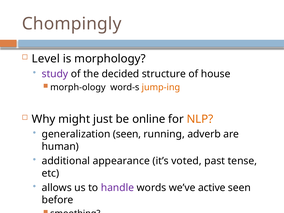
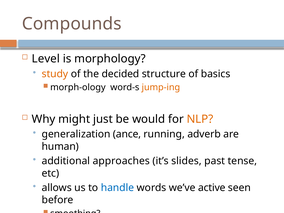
Chompingly: Chompingly -> Compounds (72, 24)
study colour: purple -> orange (55, 74)
house: house -> basics (216, 74)
online: online -> would (149, 119)
generalization seen: seen -> ance (127, 134)
appearance: appearance -> approaches (121, 161)
voted: voted -> slides (186, 161)
handle colour: purple -> blue (117, 188)
